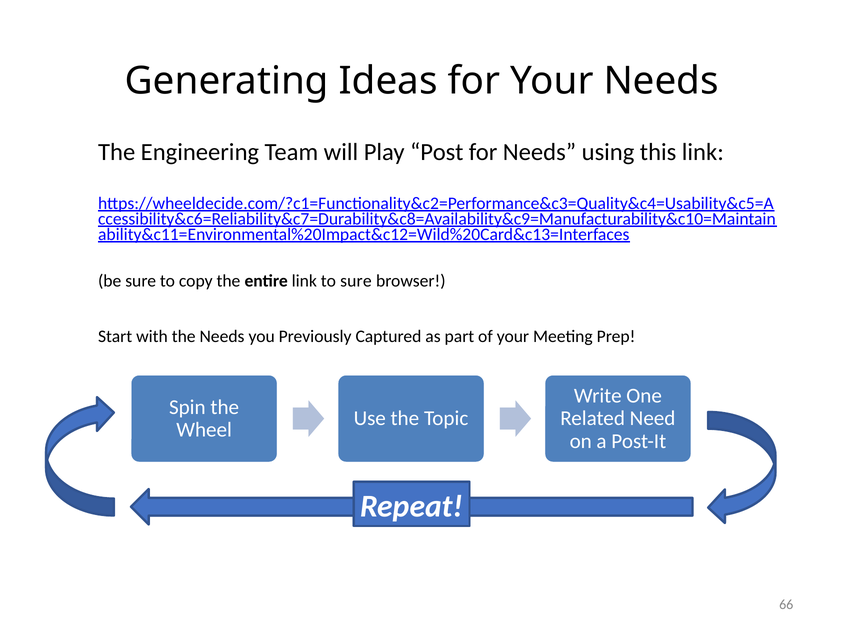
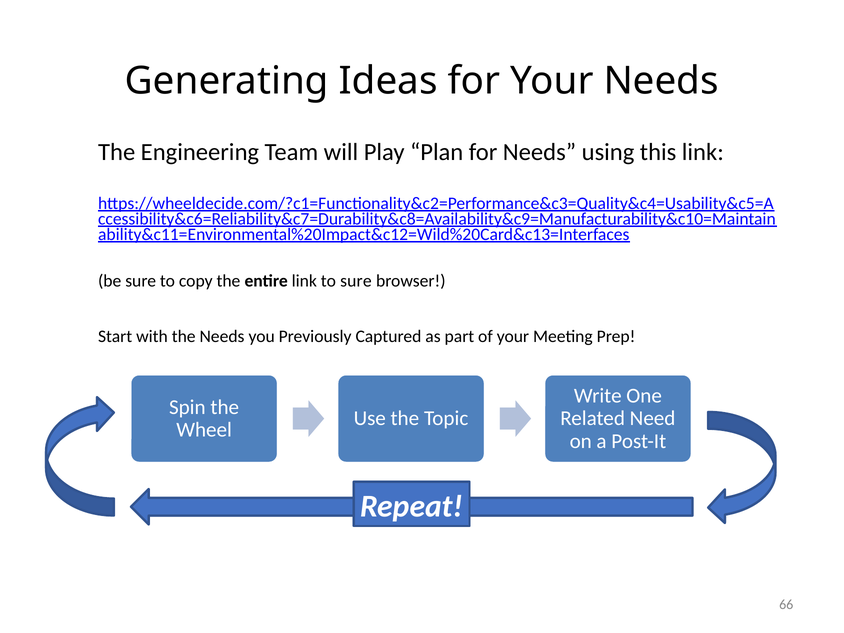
Post: Post -> Plan (437, 152)
